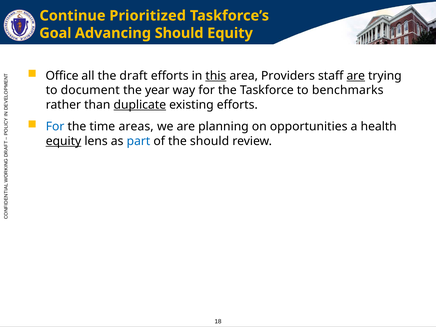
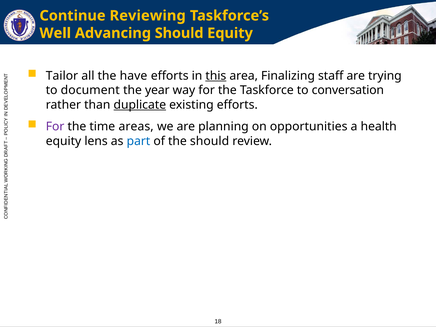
Prioritized: Prioritized -> Reviewing (148, 16)
Goal: Goal -> Well (55, 33)
Office: Office -> Tailor (62, 76)
draft: draft -> have (134, 76)
Providers: Providers -> Finalizing (288, 76)
are underline: present -> none (356, 76)
benchmarks: benchmarks -> conversation (348, 90)
For colour: blue -> purple (55, 127)
equity underline: present -> none (64, 141)
